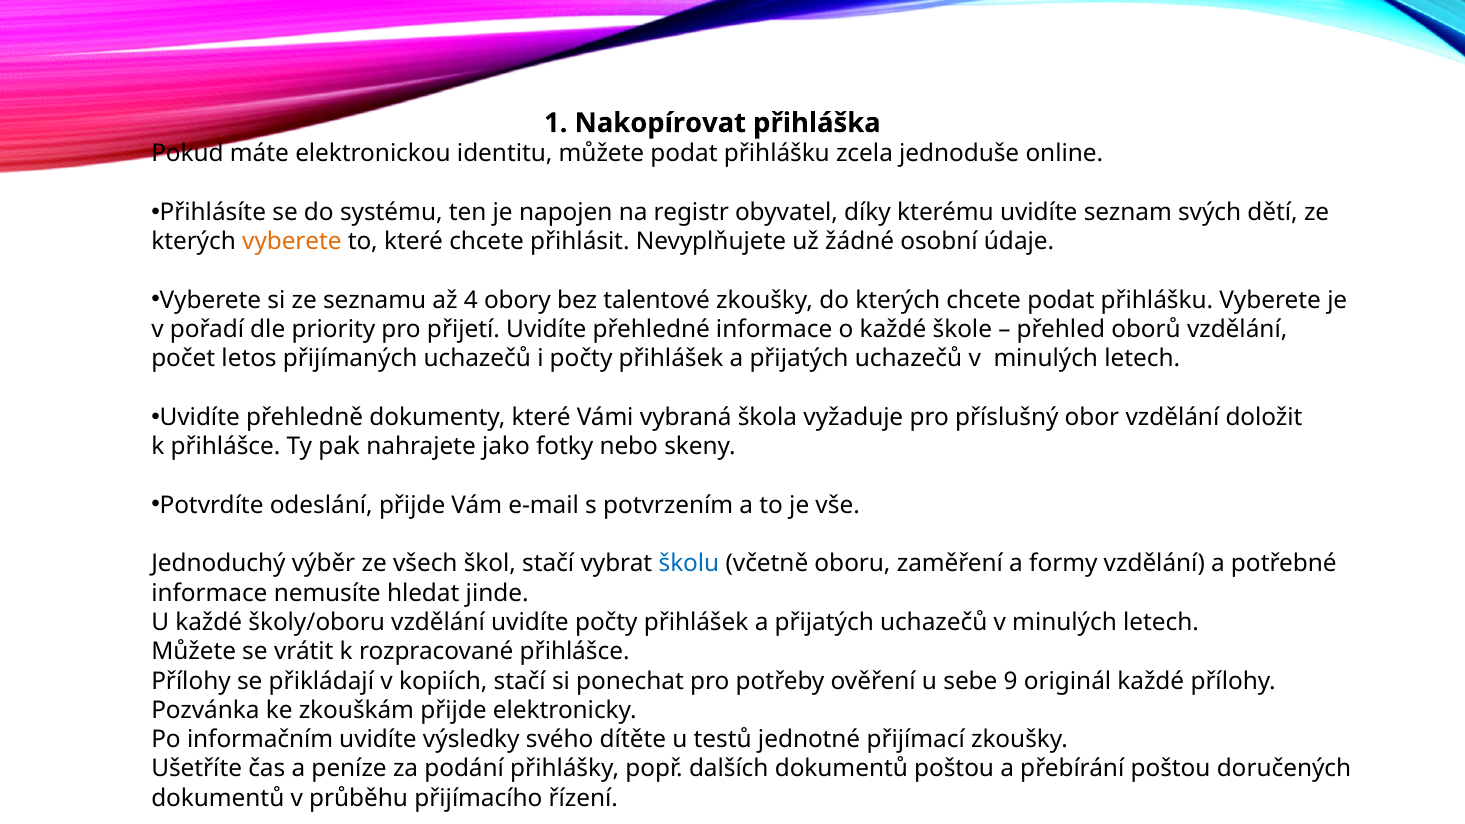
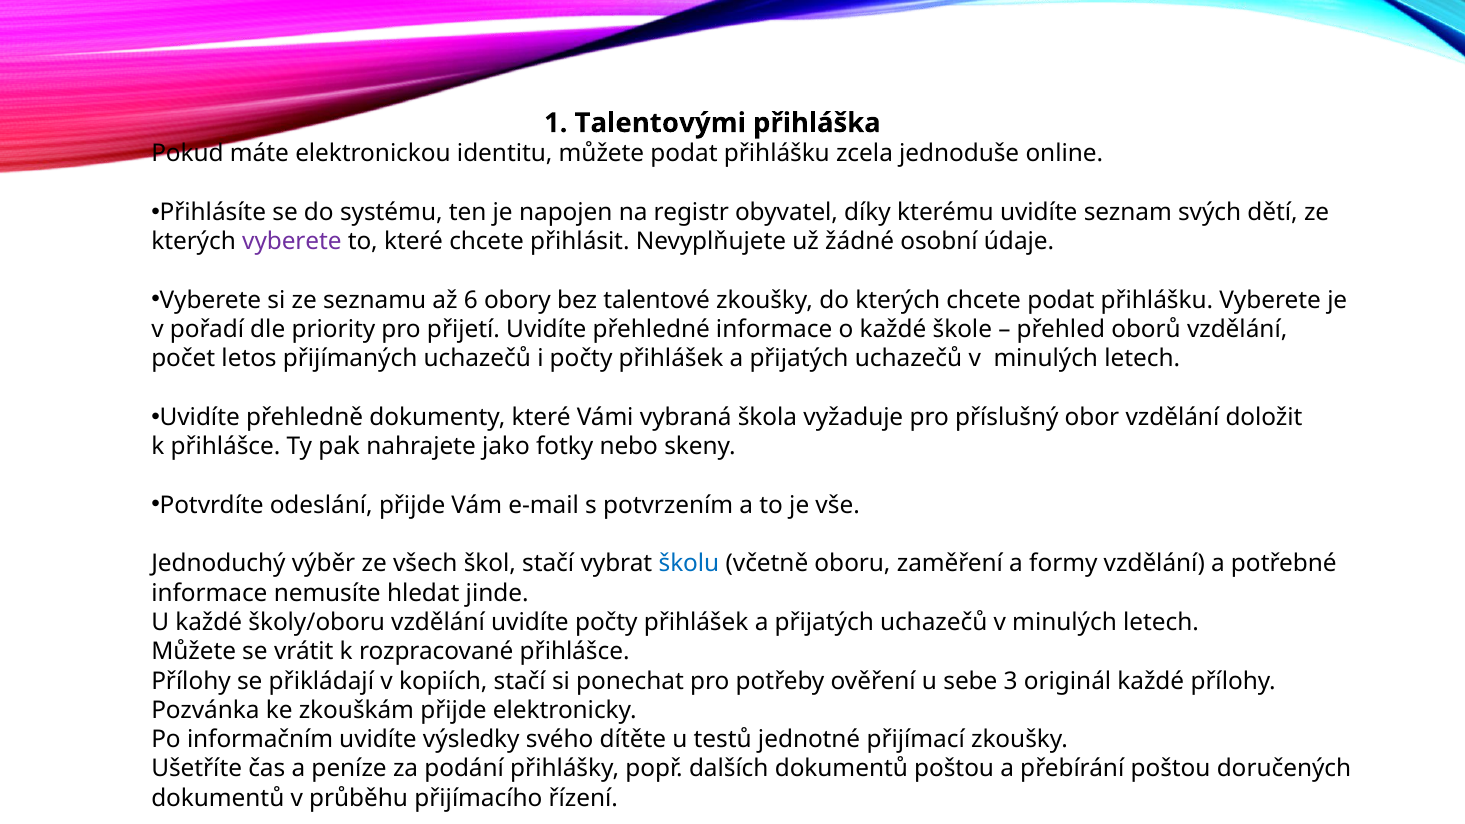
Nakopírovat: Nakopírovat -> Talentovými (660, 123)
vyberete colour: orange -> purple (292, 242)
4: 4 -> 6 (471, 300)
9: 9 -> 3 (1011, 681)
